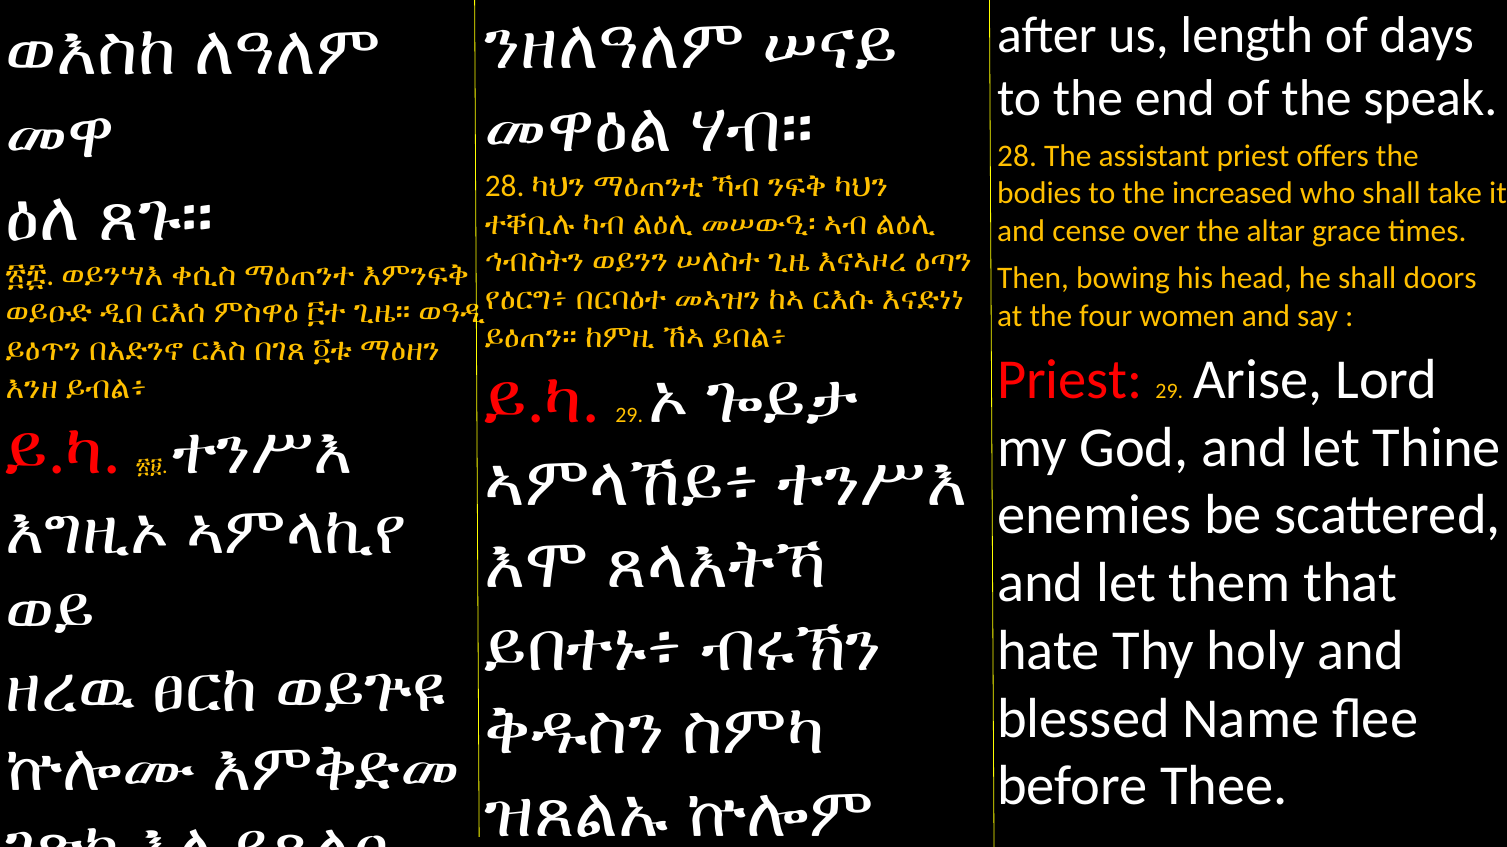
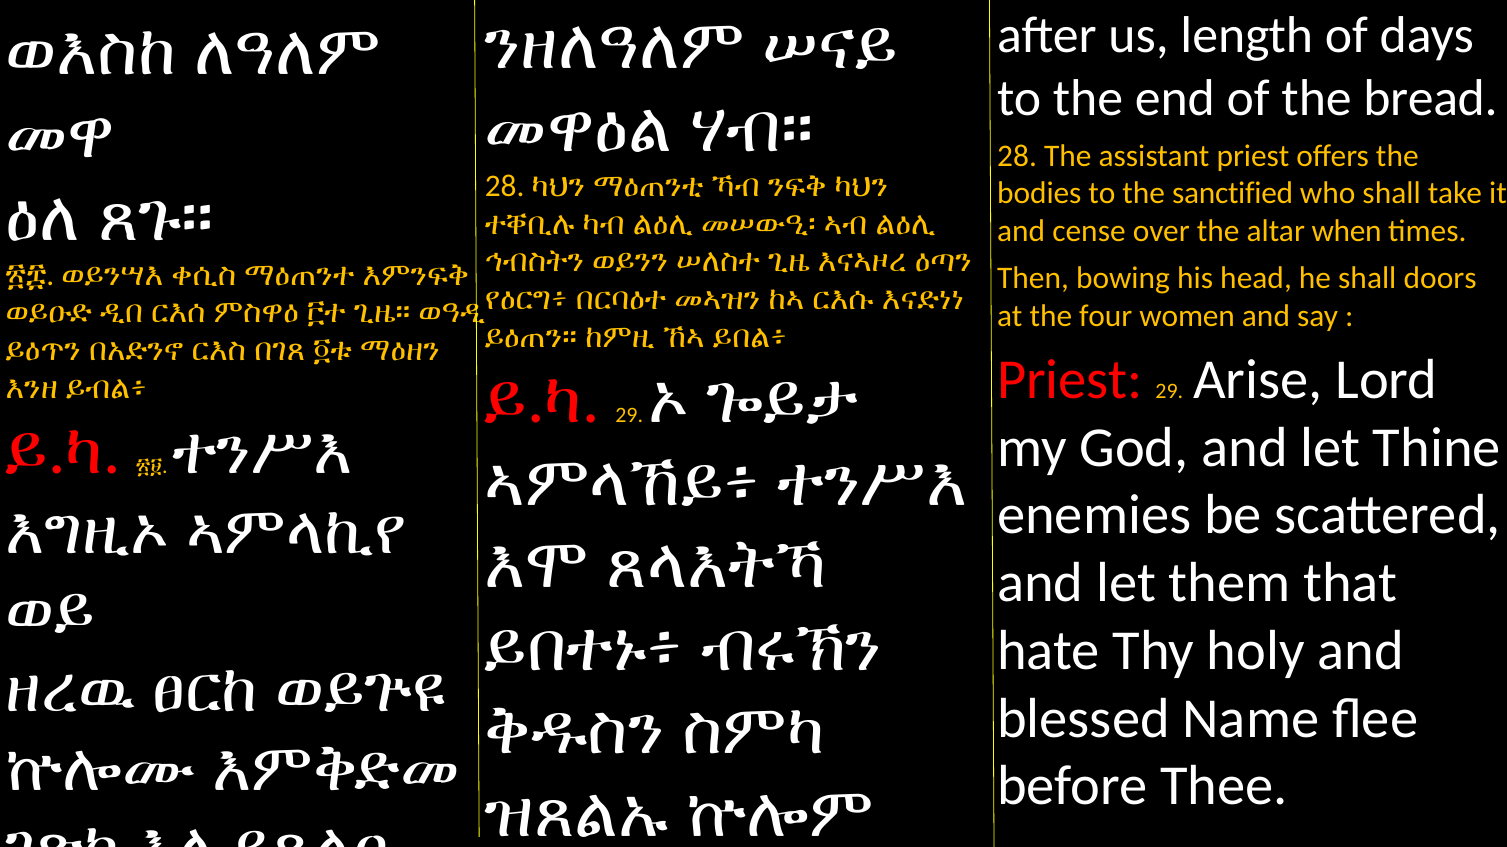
speak: speak -> bread (1430, 98)
increased: increased -> sanctified (1233, 194)
grace: grace -> when (1347, 231)
